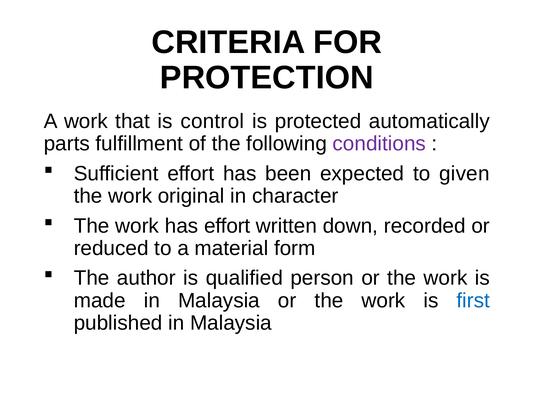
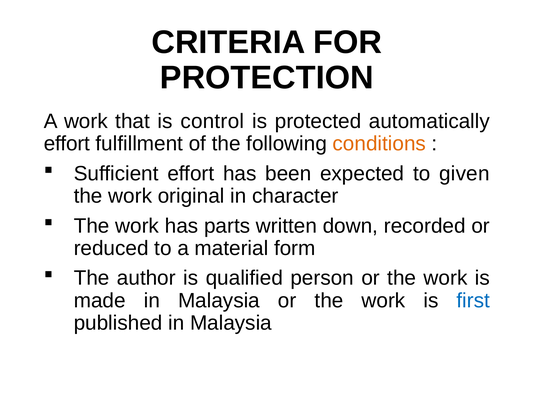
parts: parts -> effort (67, 144)
conditions colour: purple -> orange (379, 144)
has effort: effort -> parts (227, 226)
